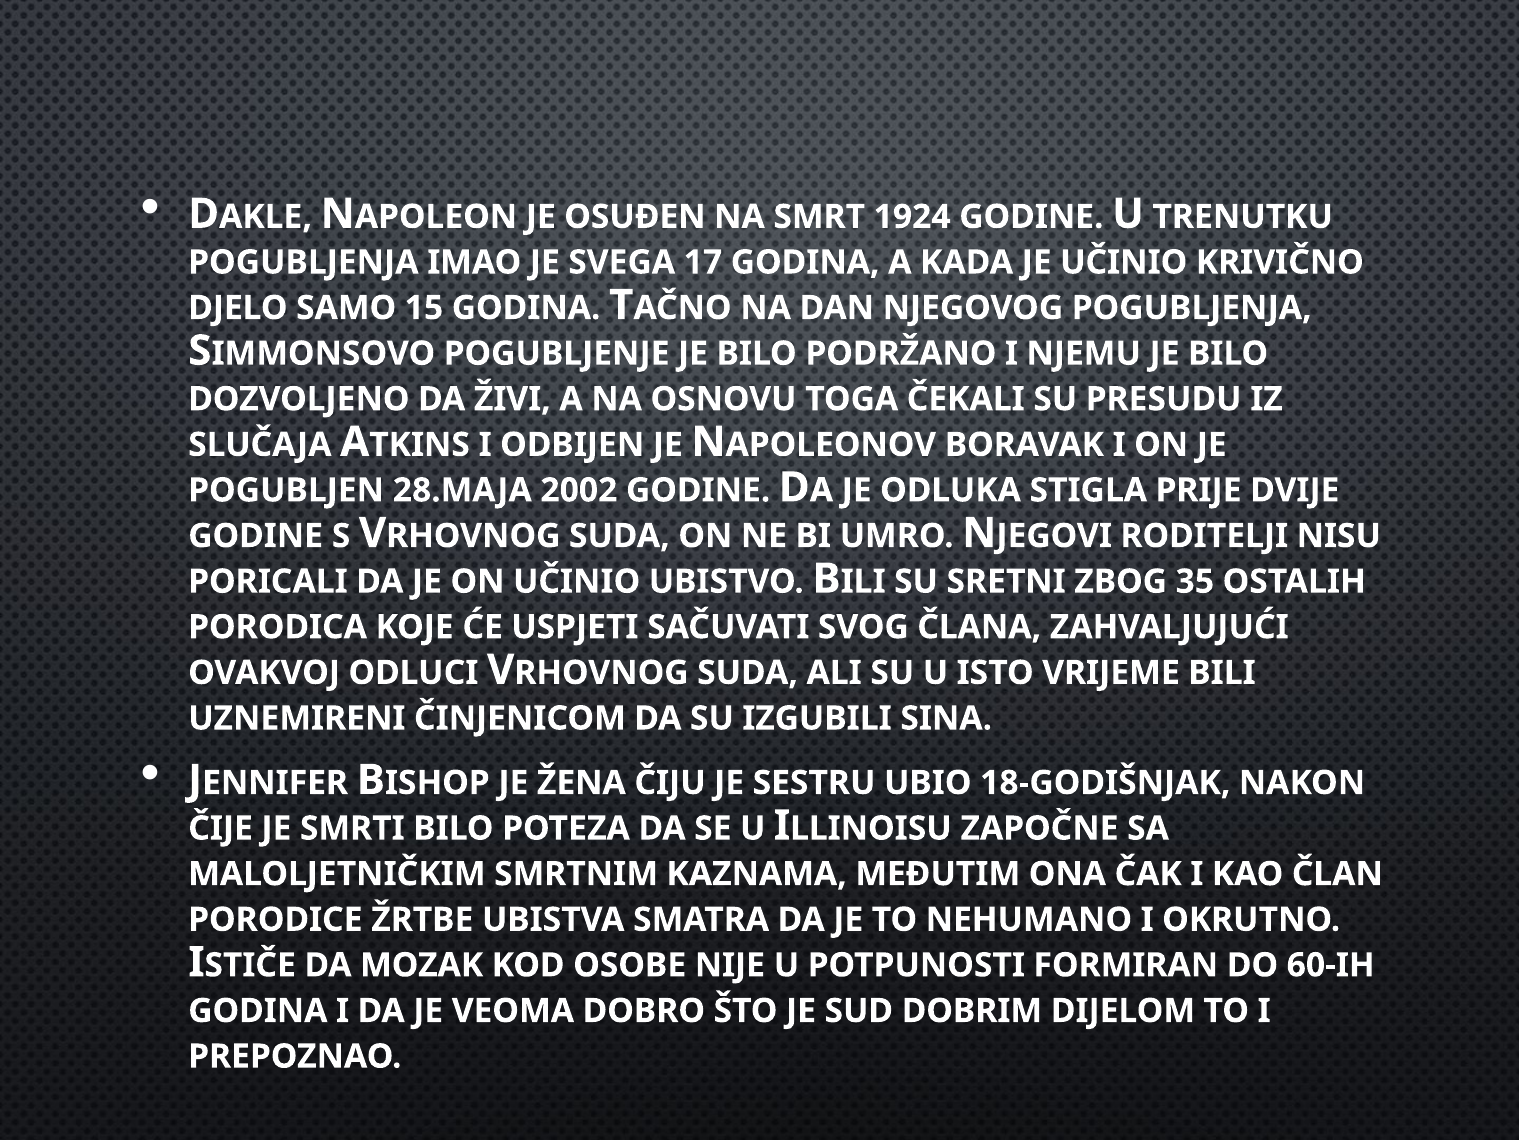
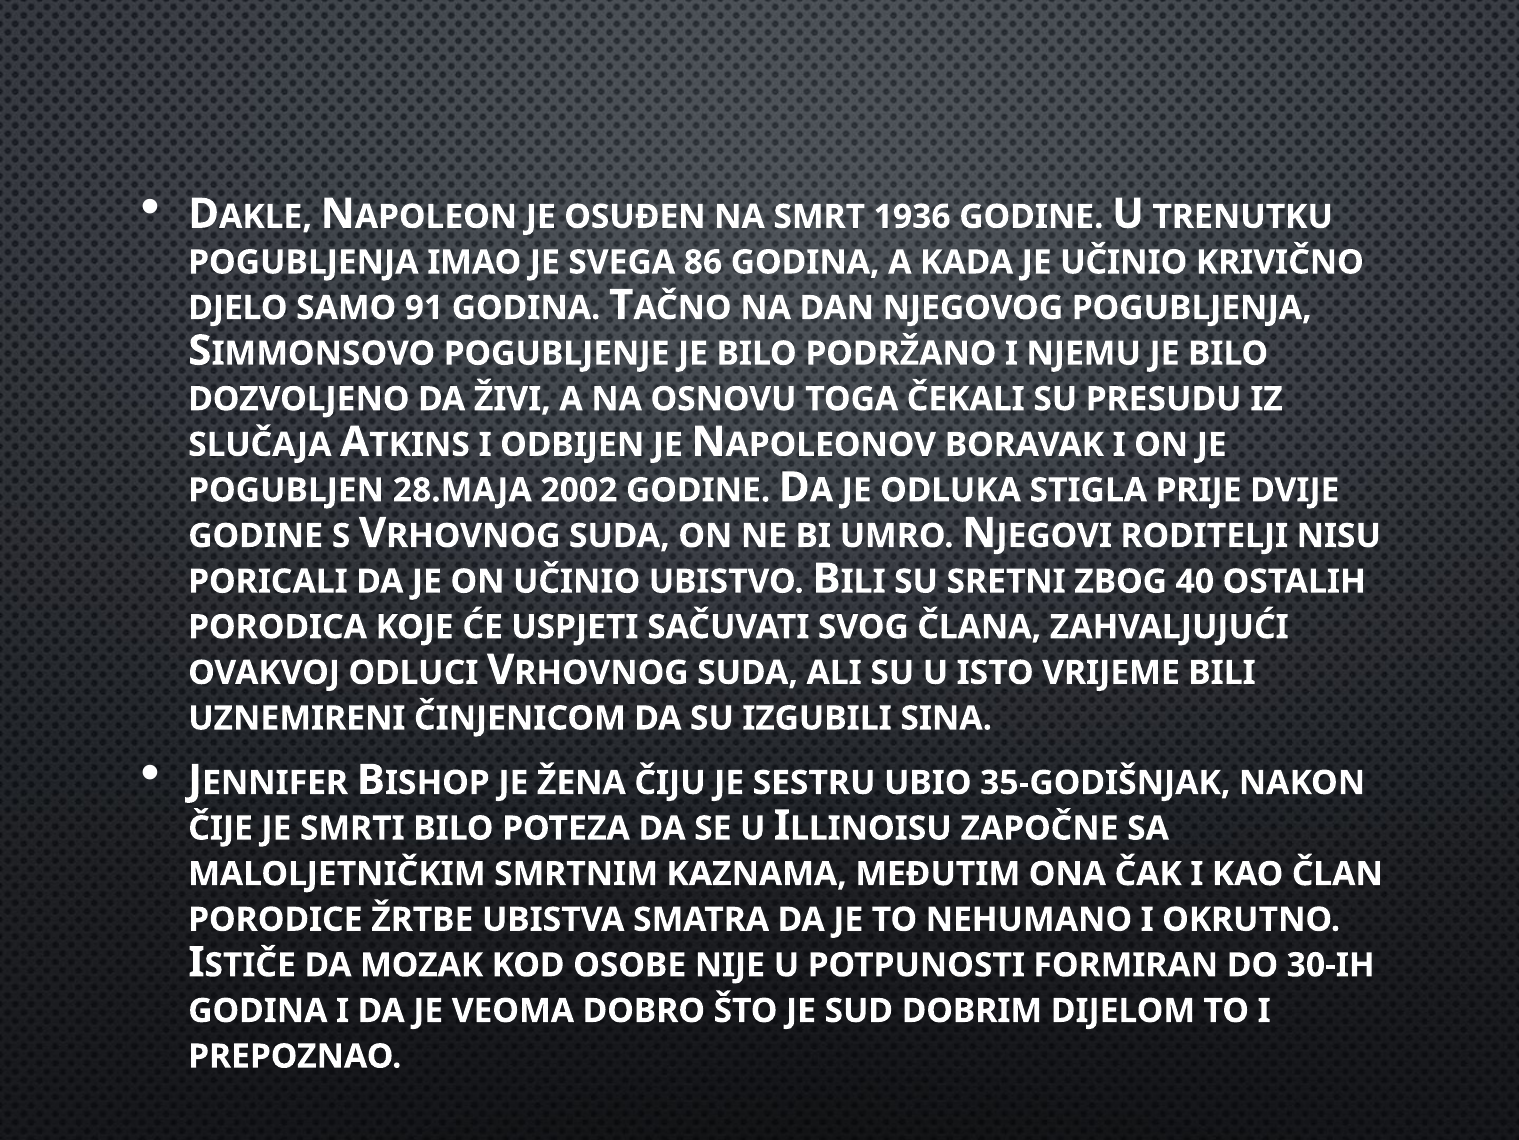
1924: 1924 -> 1936 (912, 217)
17: 17 -> 86 (703, 262)
15: 15 -> 91 (424, 308)
35: 35 -> 40 (1195, 581)
18-GODIŠNJAK: 18-GODIŠNJAK -> 35-GODIŠNJAK (1105, 782)
60-IH: 60-IH -> 30-IH (1331, 965)
